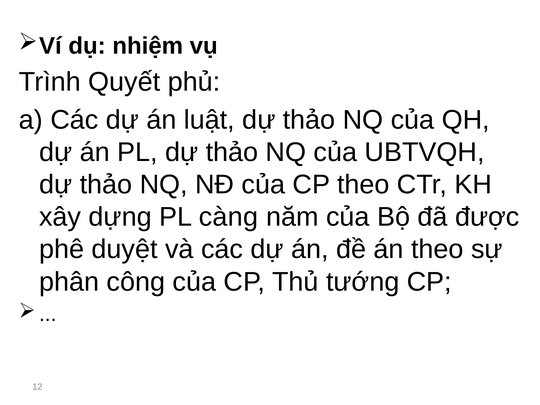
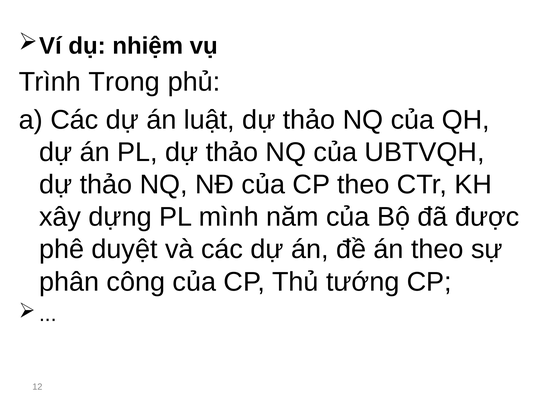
Quyết: Quyết -> Trong (124, 82)
càng: càng -> mình (229, 217)
